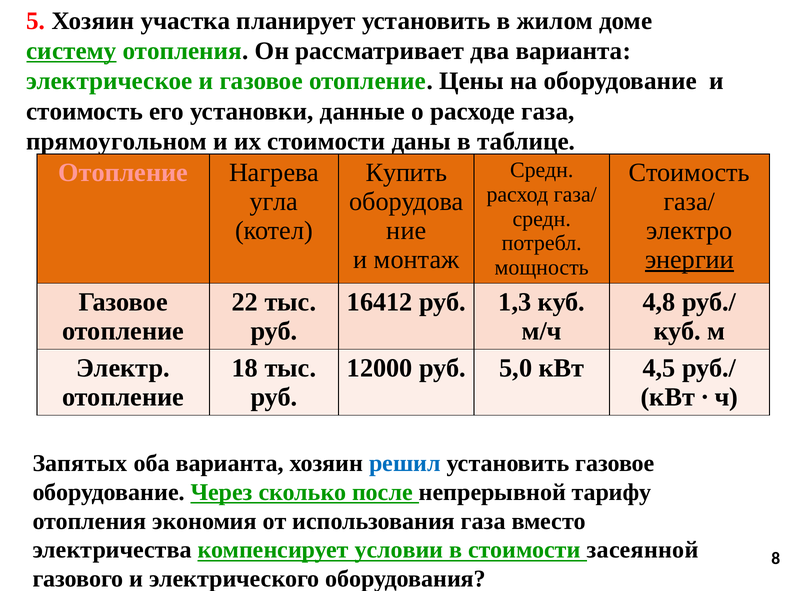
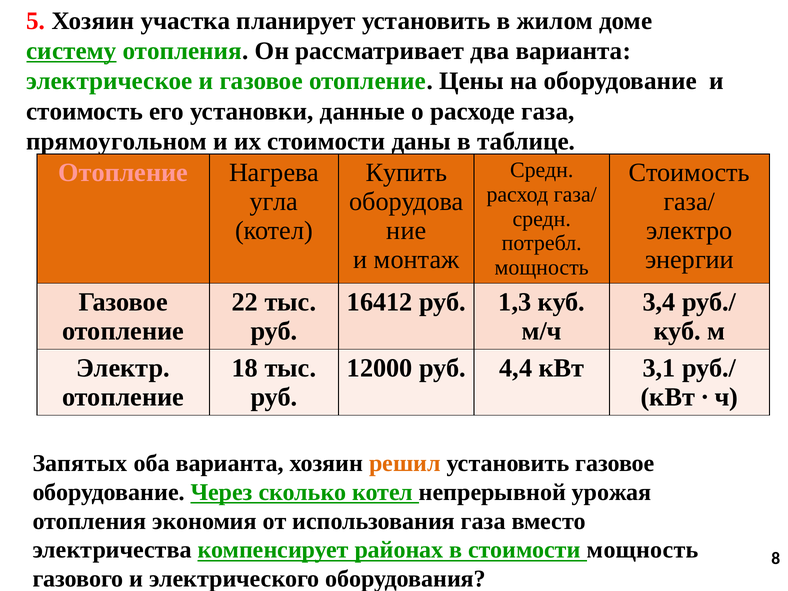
энергии underline: present -> none (689, 260)
4,8: 4,8 -> 3,4 (659, 302)
5,0: 5,0 -> 4,4 (516, 368)
4,5: 4,5 -> 3,1 (659, 368)
решил colour: blue -> orange (405, 463)
сколько после: после -> котел (383, 492)
тарифу: тарифу -> урожая (612, 492)
условии: условии -> районах (399, 550)
стоимости засеянной: засеянной -> мощность (643, 550)
